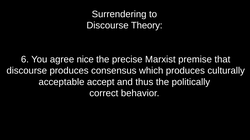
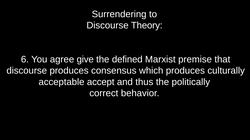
nice: nice -> give (85, 60)
precise: precise -> defined (127, 60)
